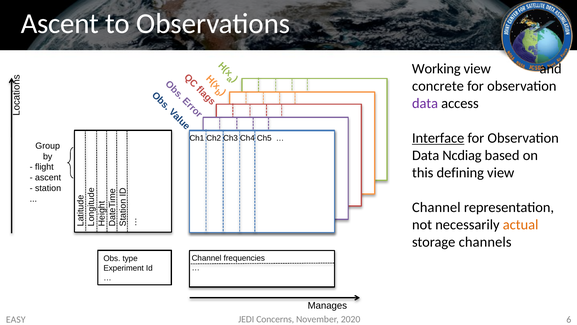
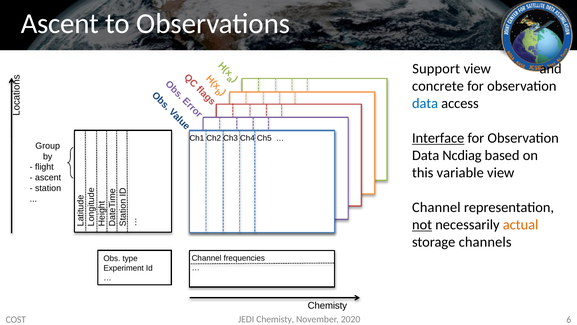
Working: Working -> Support (436, 69)
data colour: purple -> blue (425, 103)
defining: defining -> variable (460, 173)
not underline: none -> present (422, 224)
Manages: Manages -> Chemisty (327, 305)
JEDI Concerns: Concerns -> Chemisty (275, 319)
EASY: EASY -> COST (16, 319)
